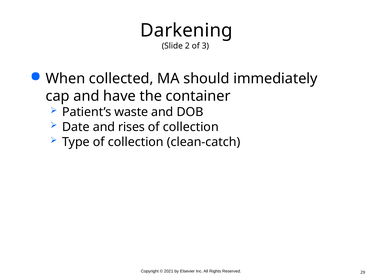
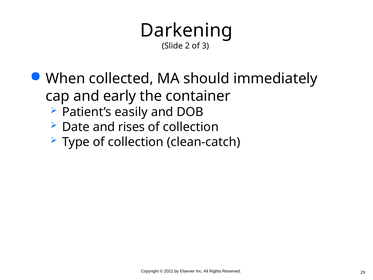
have: have -> early (120, 96)
waste: waste -> easily (131, 112)
